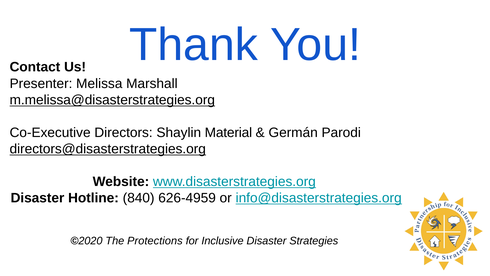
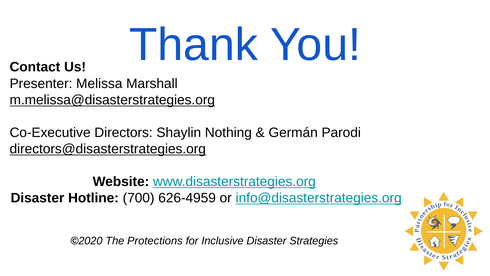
Material: Material -> Nothing (228, 132)
840: 840 -> 700 (139, 198)
